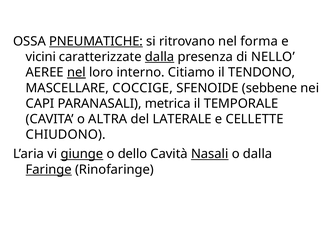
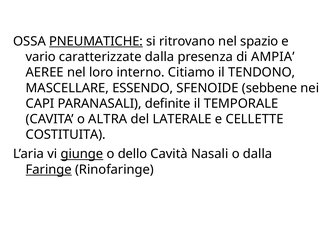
forma: forma -> spazio (259, 41)
vicini: vicini -> vario (41, 57)
dalla underline: present -> none (160, 57)
NELLO: NELLO -> AMPIA (273, 57)
nel underline: present -> none (76, 73)
COCCIGE: COCCIGE -> ESSENDO (143, 88)
metrica: metrica -> definite (168, 104)
CHIUDONO: CHIUDONO -> COSTITUITA (66, 135)
Nasali underline: present -> none (210, 154)
